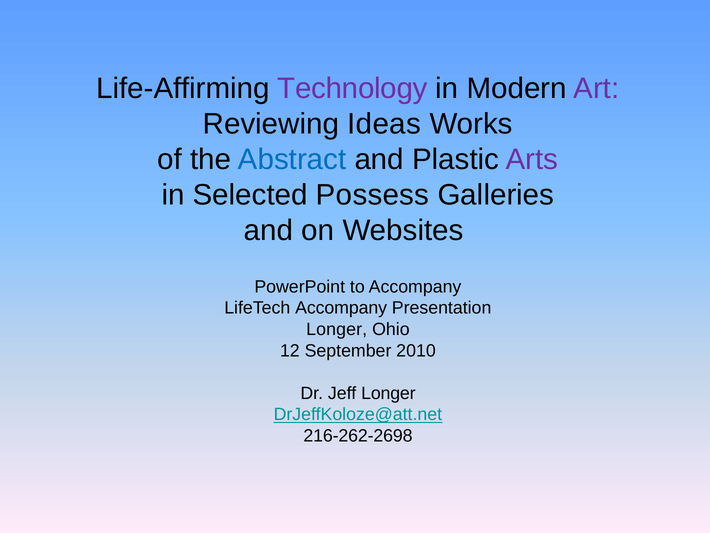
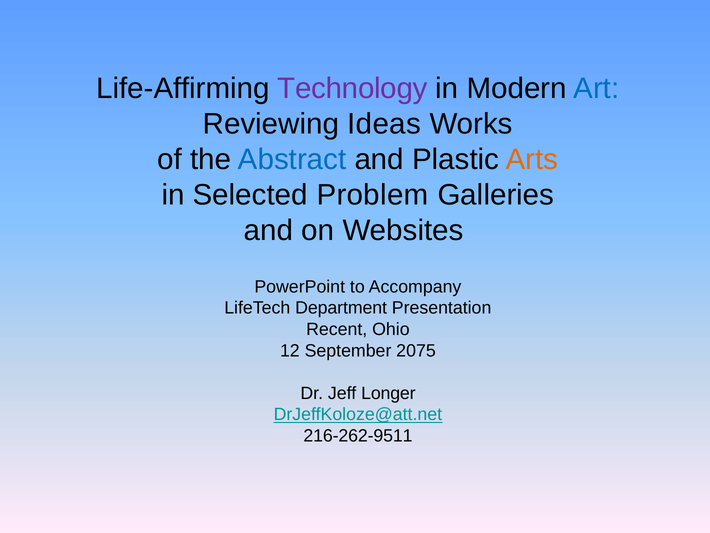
Art colour: purple -> blue (596, 88)
Arts colour: purple -> orange (532, 159)
Possess: Possess -> Problem (372, 195)
LifeTech Accompany: Accompany -> Department (341, 308)
Longer: Longer -> Recent (337, 329)
2010: 2010 -> 2075 (416, 350)
216-262-2698: 216-262-2698 -> 216-262-9511 (358, 436)
